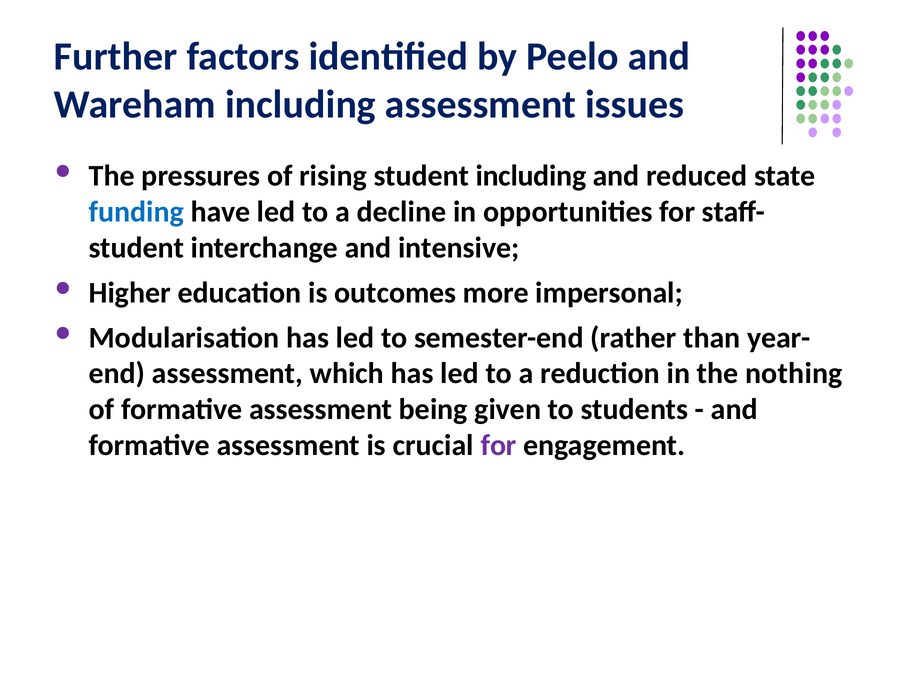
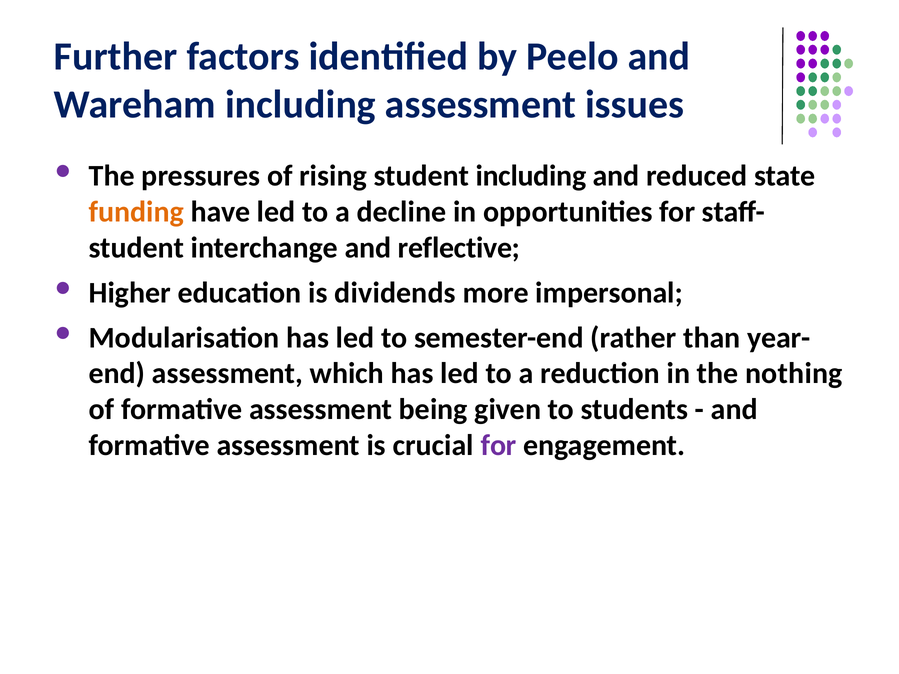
funding colour: blue -> orange (136, 212)
intensive: intensive -> reflective (459, 248)
outcomes: outcomes -> dividends (395, 293)
